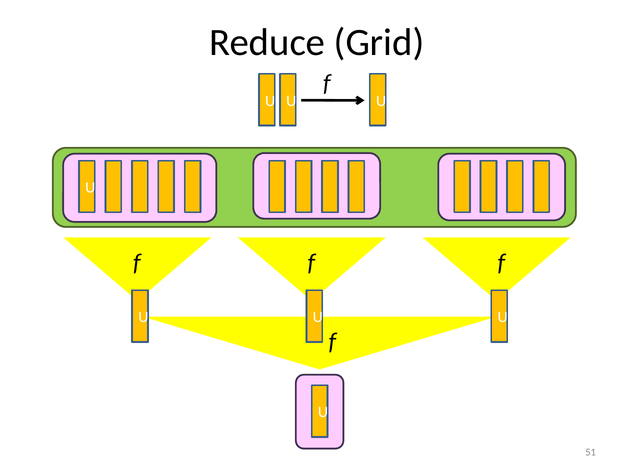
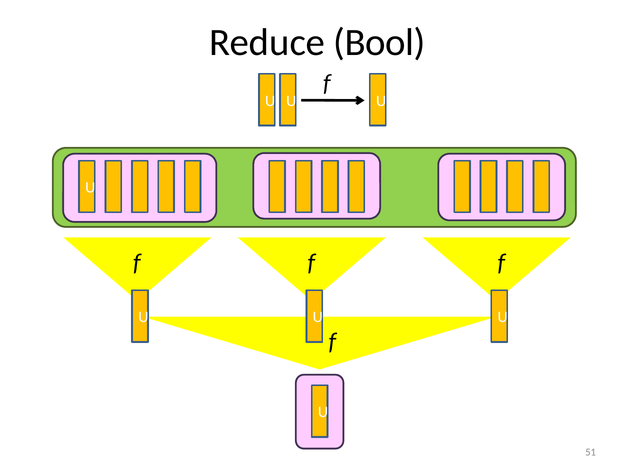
Grid: Grid -> Bool (379, 42)
